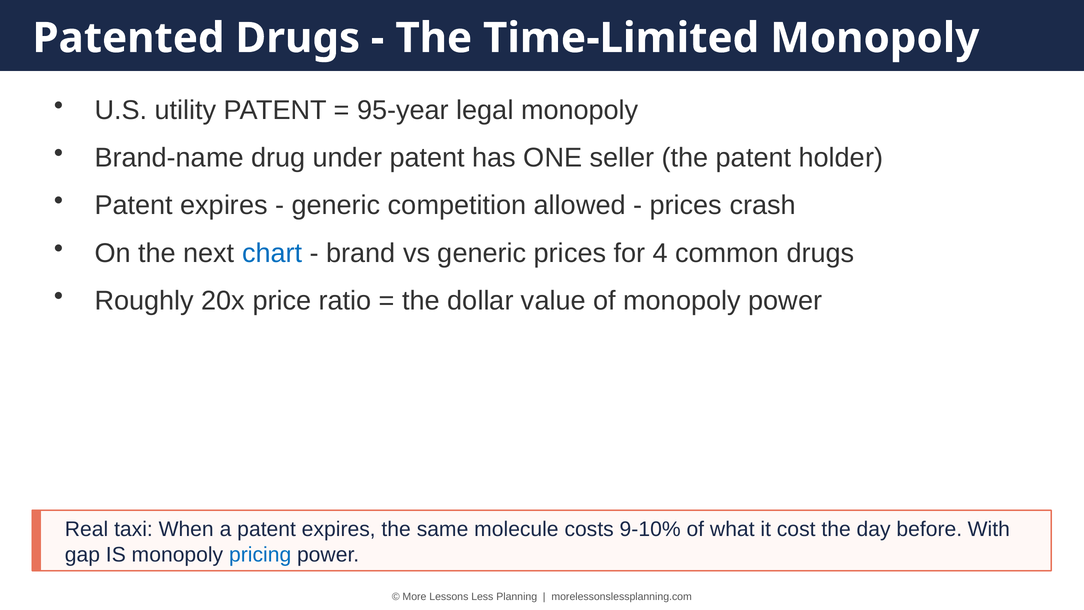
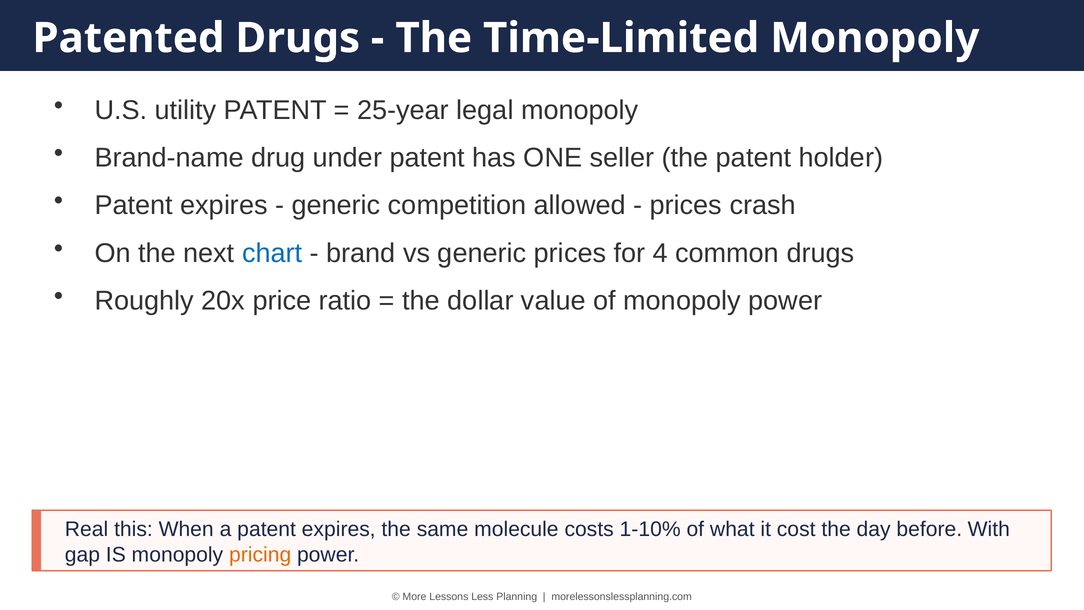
95-year: 95-year -> 25-year (403, 110)
taxi: taxi -> this (133, 529)
9-10%: 9-10% -> 1-10% (650, 529)
pricing colour: blue -> orange (260, 554)
